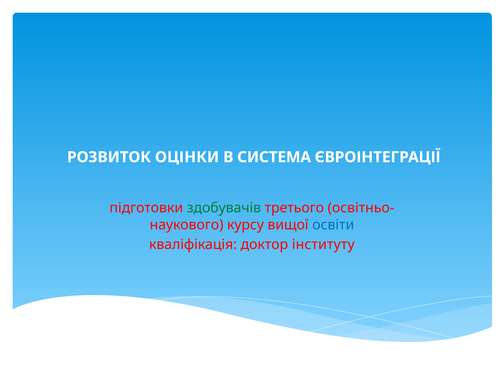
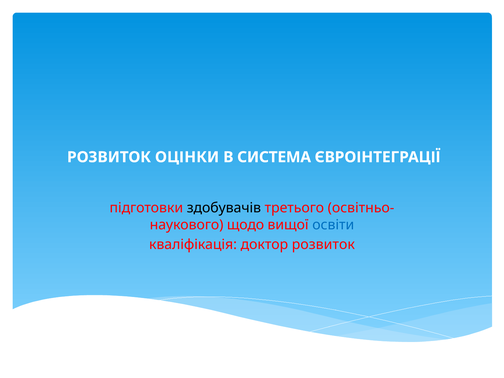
здобувачів colour: green -> black (224, 208)
курсу: курсу -> щодо (246, 225)
доктор інституту: інституту -> розвиток (323, 244)
